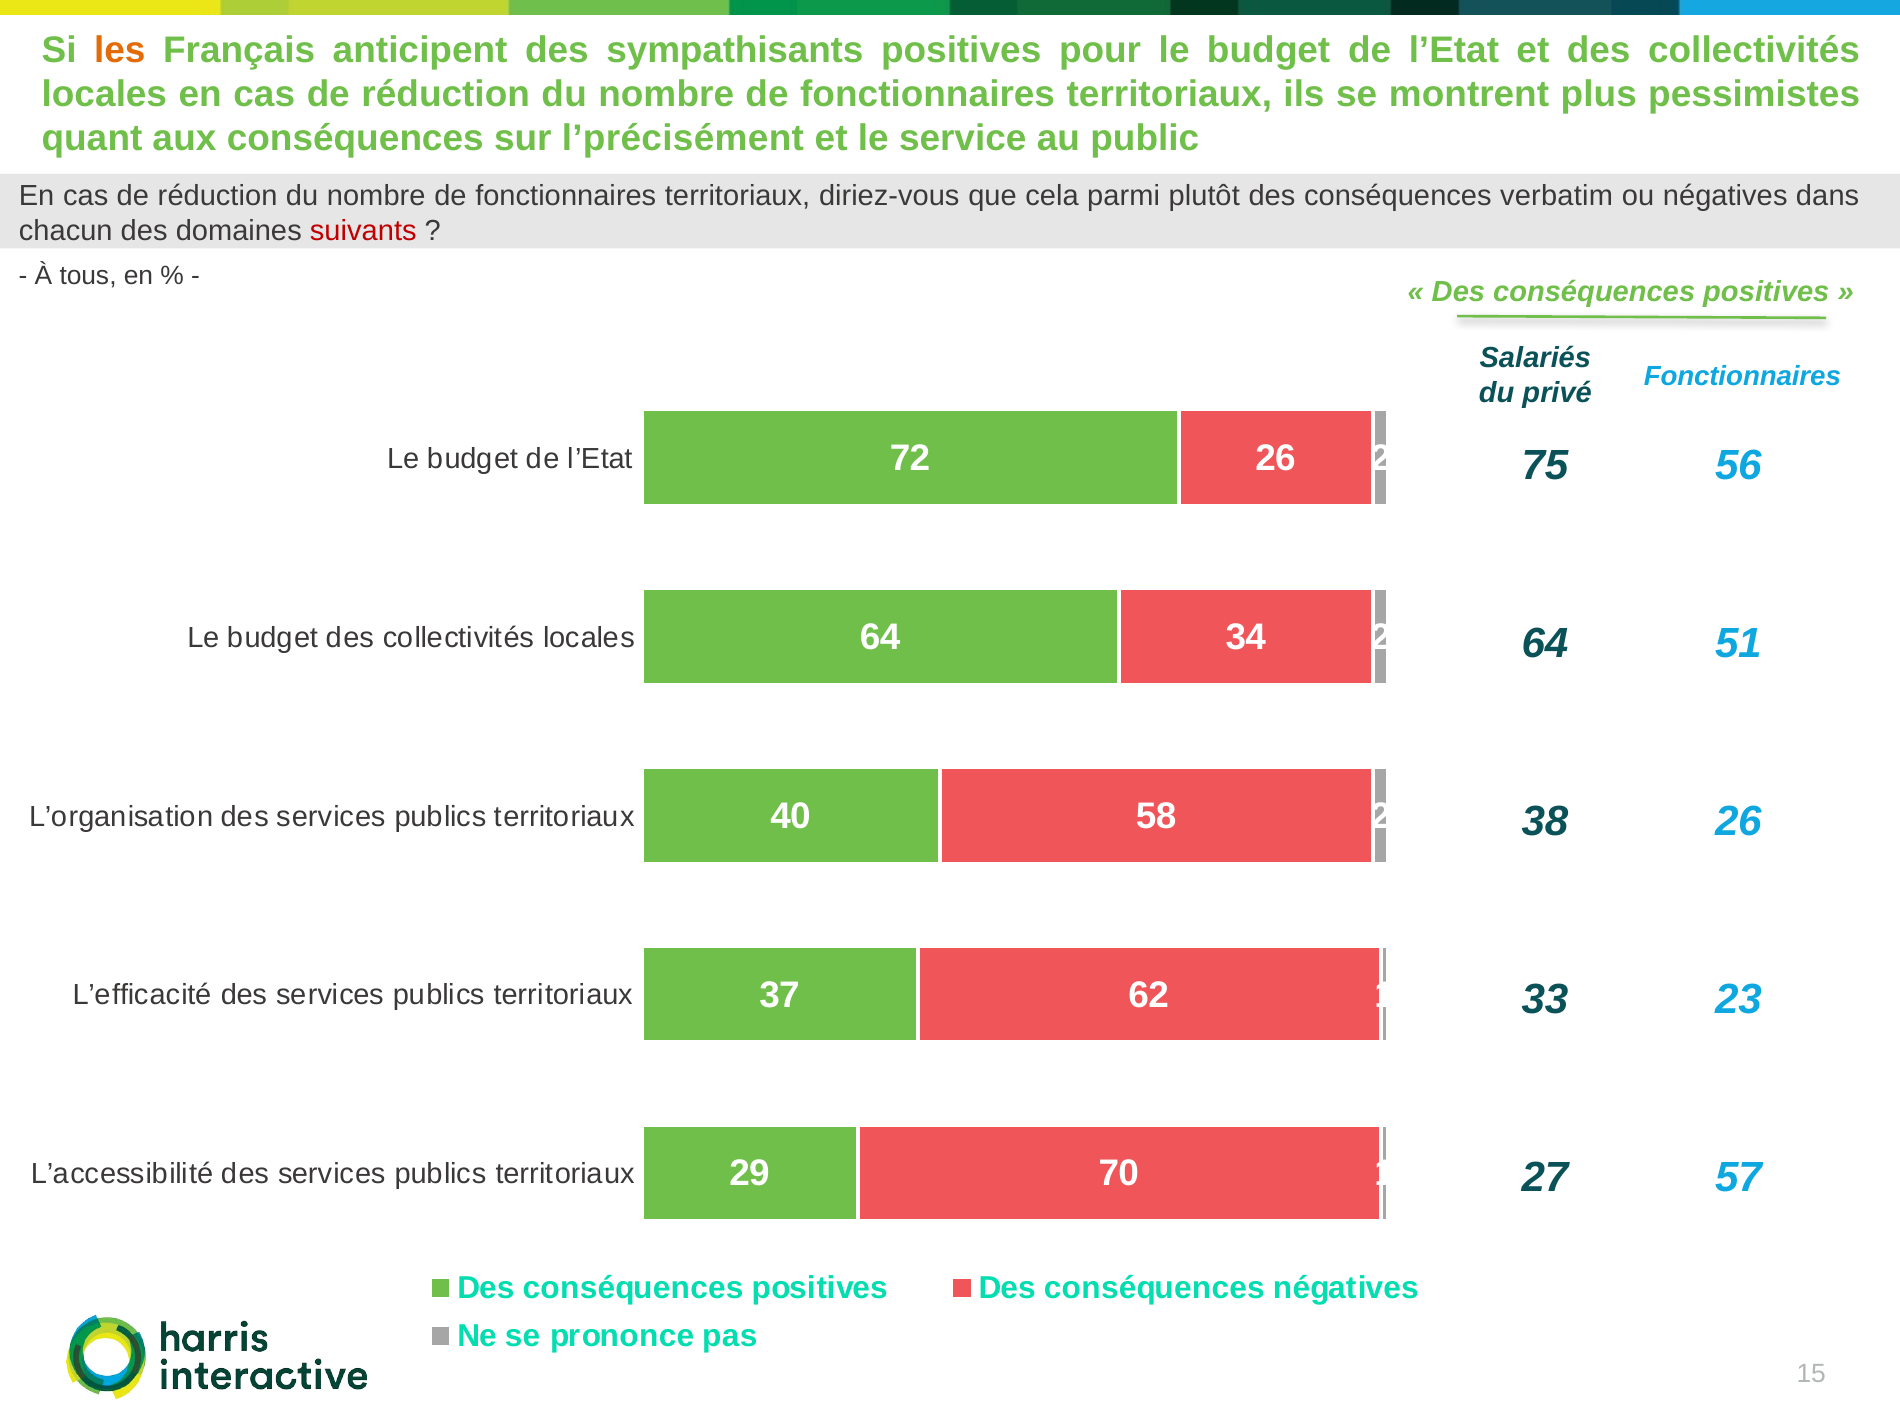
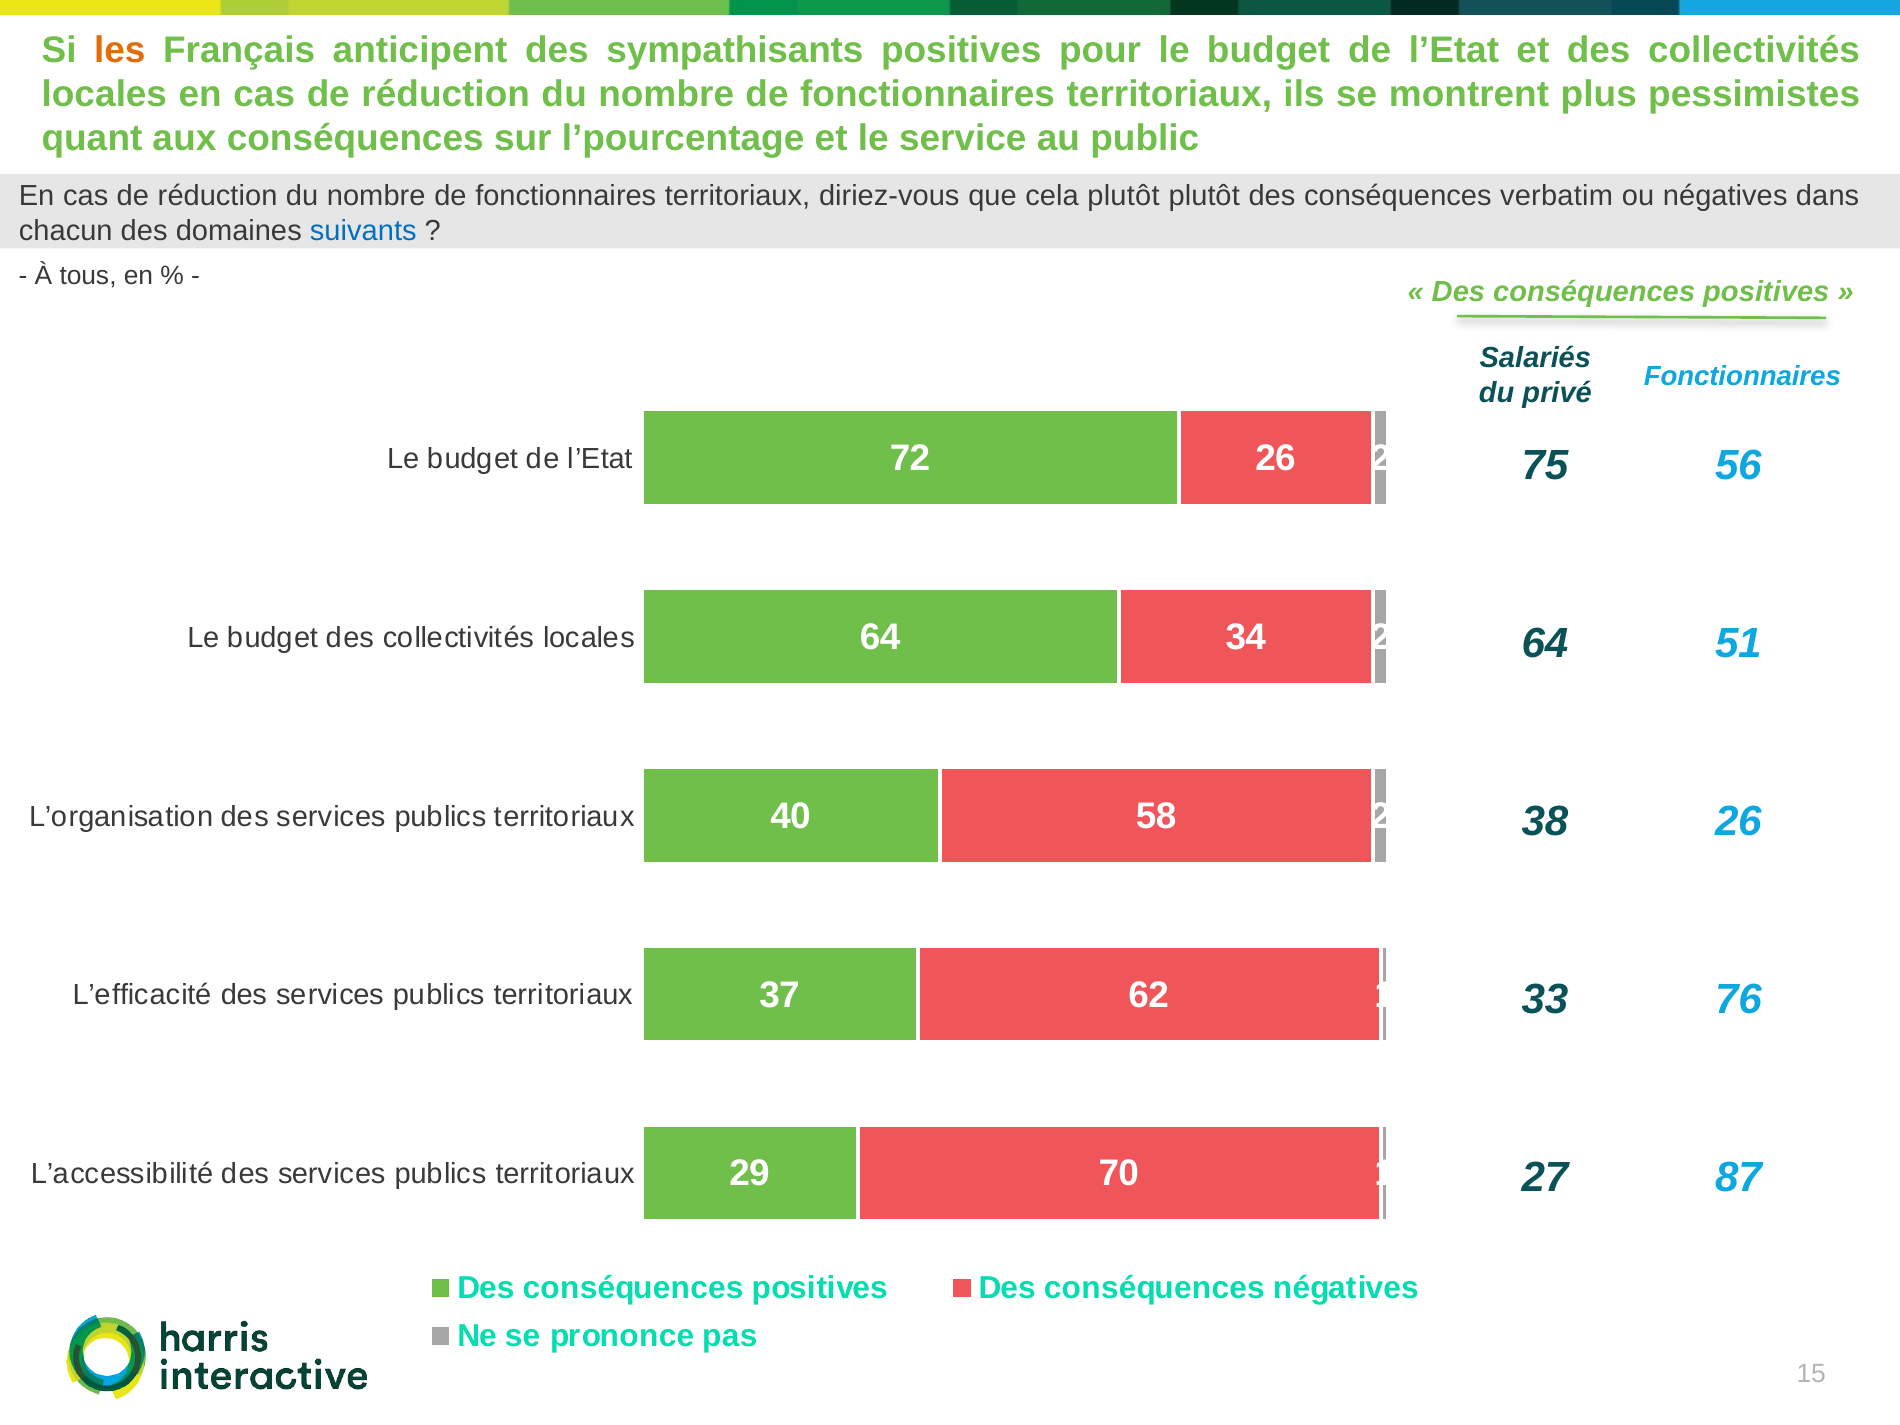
l’précisément: l’précisément -> l’pourcentage (683, 139)
cela parmi: parmi -> plutôt (1124, 196)
suivants colour: red -> blue (363, 231)
23: 23 -> 76 (1738, 999)
57: 57 -> 87 (1738, 1177)
